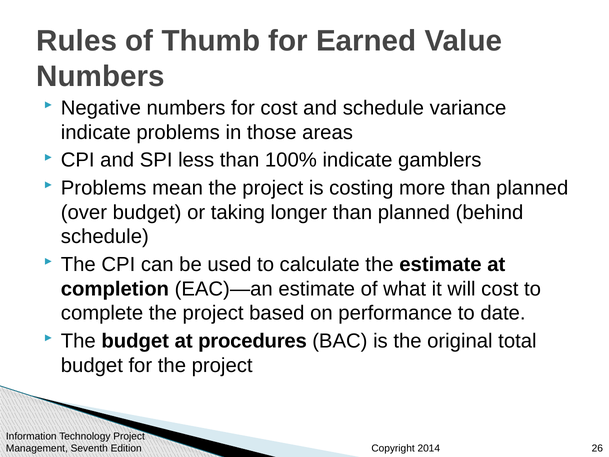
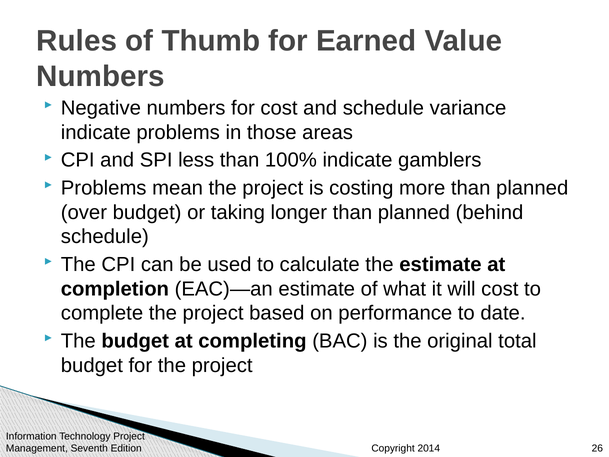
procedures: procedures -> completing (252, 341)
